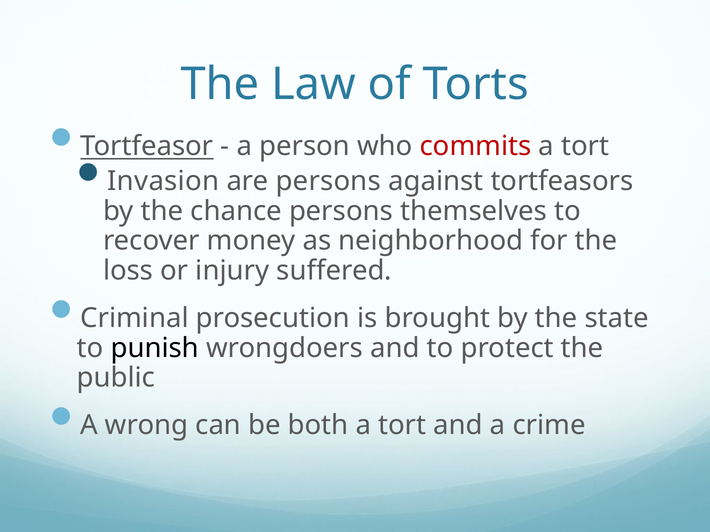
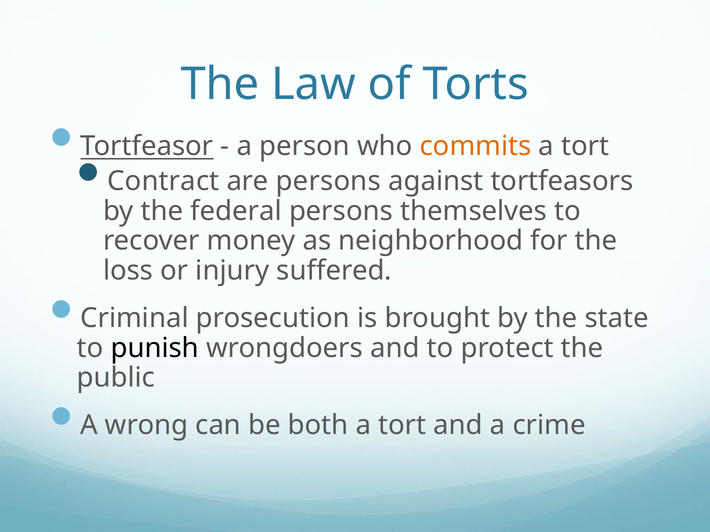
commits colour: red -> orange (475, 146)
Invasion: Invasion -> Contract (163, 181)
chance: chance -> federal (236, 211)
